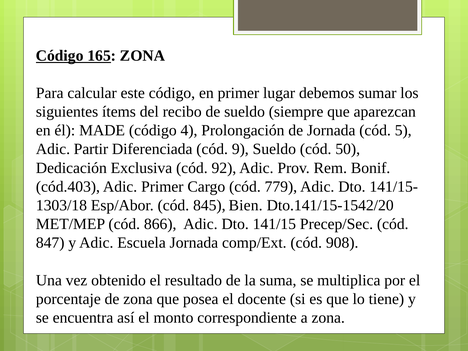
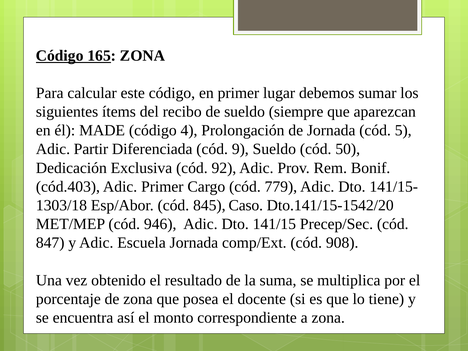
Bien: Bien -> Caso (246, 205)
866: 866 -> 946 (160, 224)
